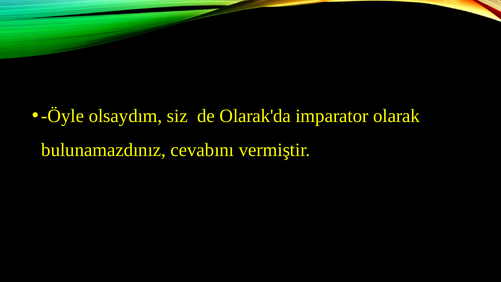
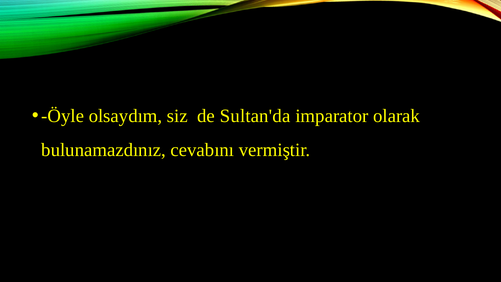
Olarak'da: Olarak'da -> Sultan'da (255, 116)
